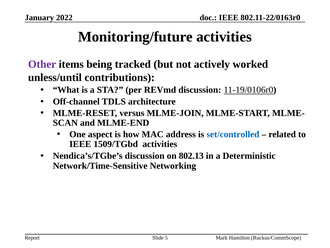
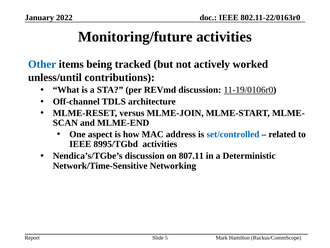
Other colour: purple -> blue (42, 64)
1509/TGbd: 1509/TGbd -> 8995/TGbd (116, 144)
802.13: 802.13 -> 807.11 (191, 156)
